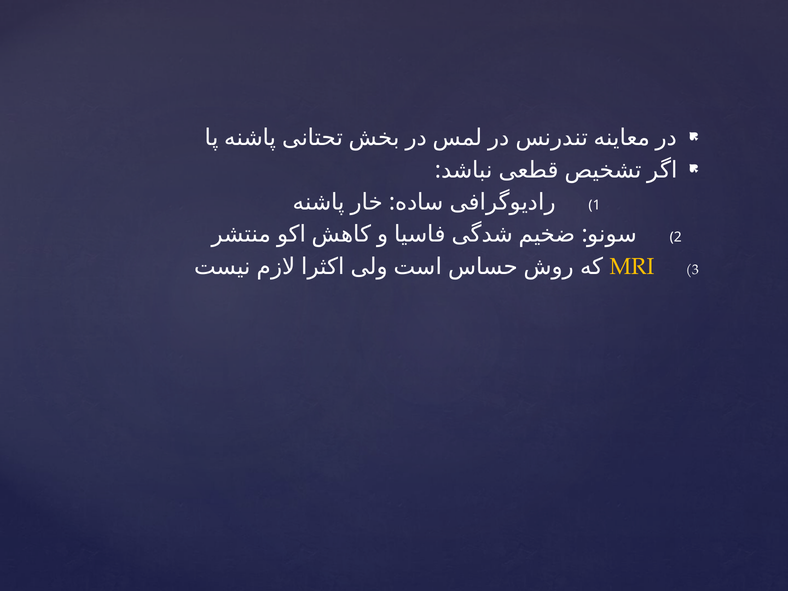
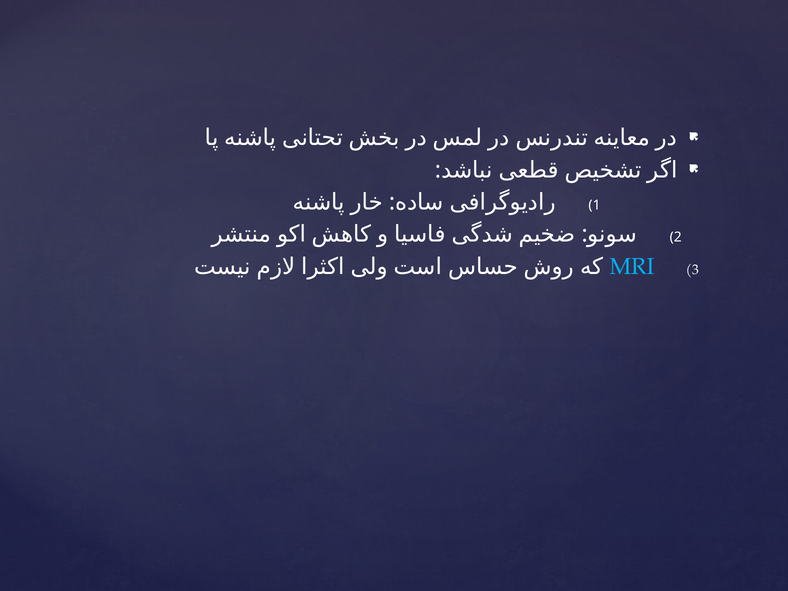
MRI colour: yellow -> light blue (632, 267)
